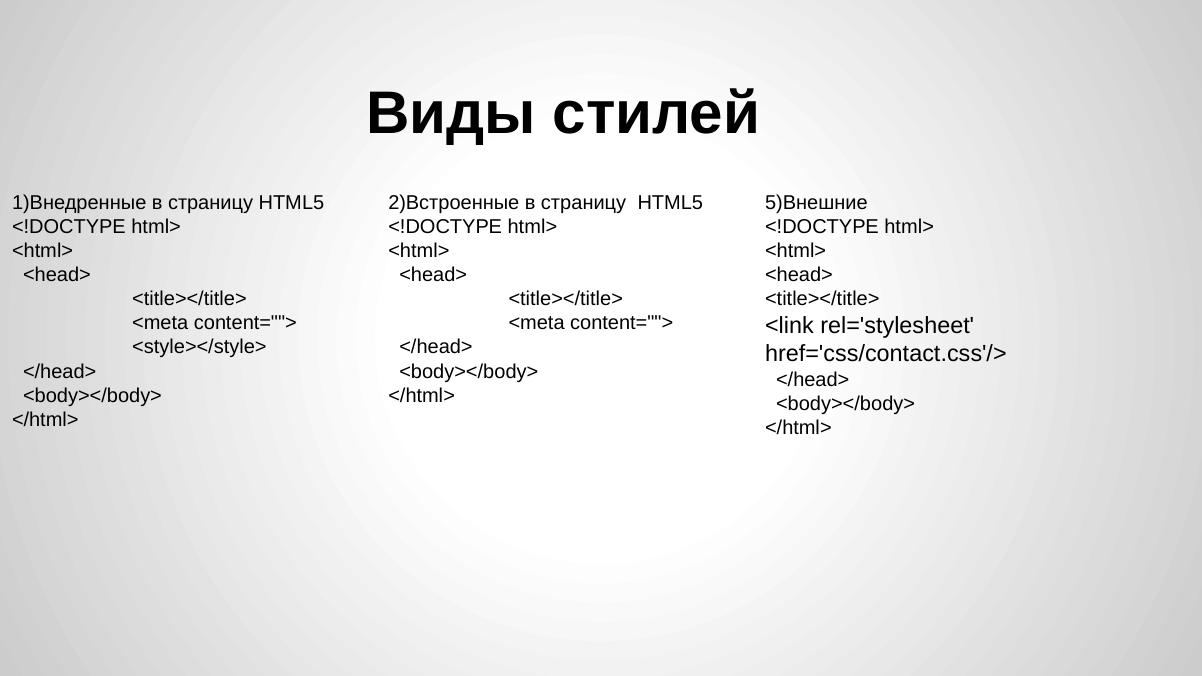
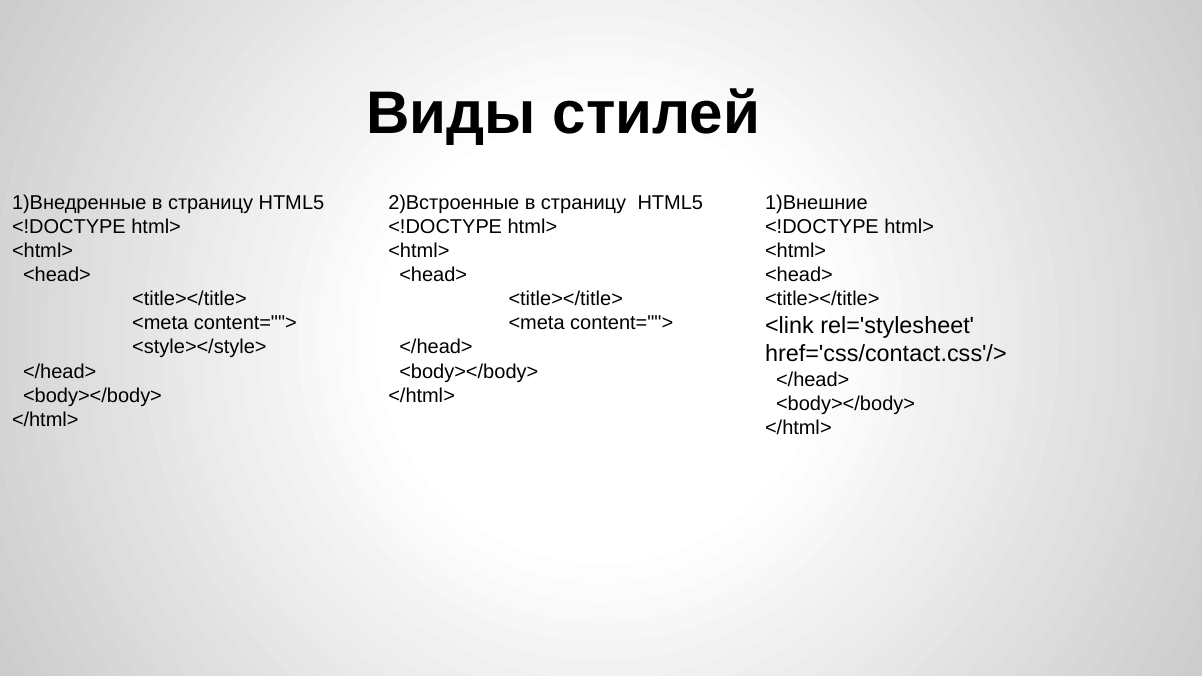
5)Внешние: 5)Внешние -> 1)Внешние (816, 203)
